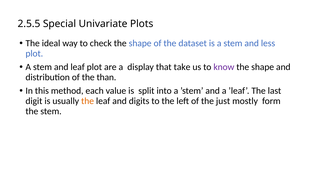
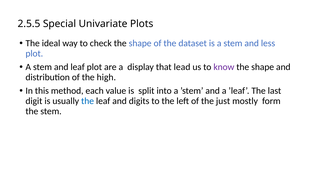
take: take -> lead (182, 67)
than: than -> high (106, 77)
the colour: orange -> blue (88, 101)
